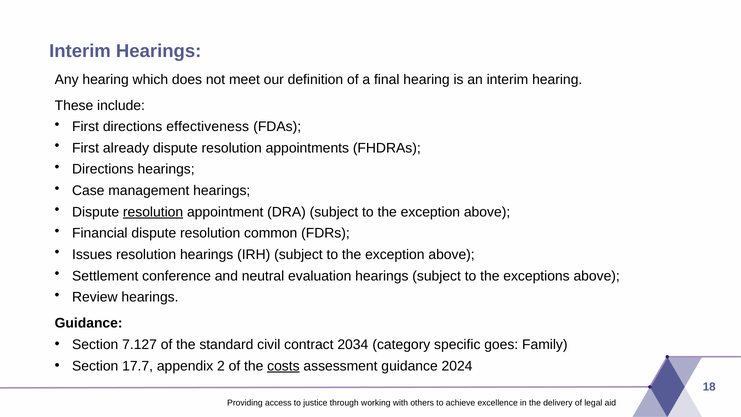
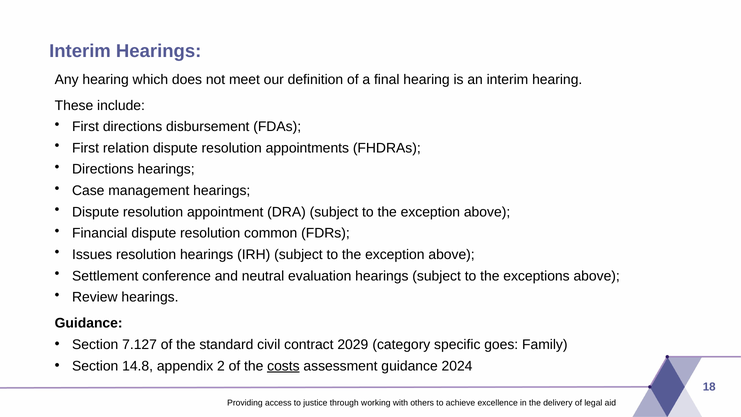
effectiveness: effectiveness -> disbursement (208, 127)
already: already -> relation (126, 148)
resolution underline: present -> none (153, 212)
2034: 2034 -> 2029 (353, 344)
17.7: 17.7 -> 14.8 (138, 366)
